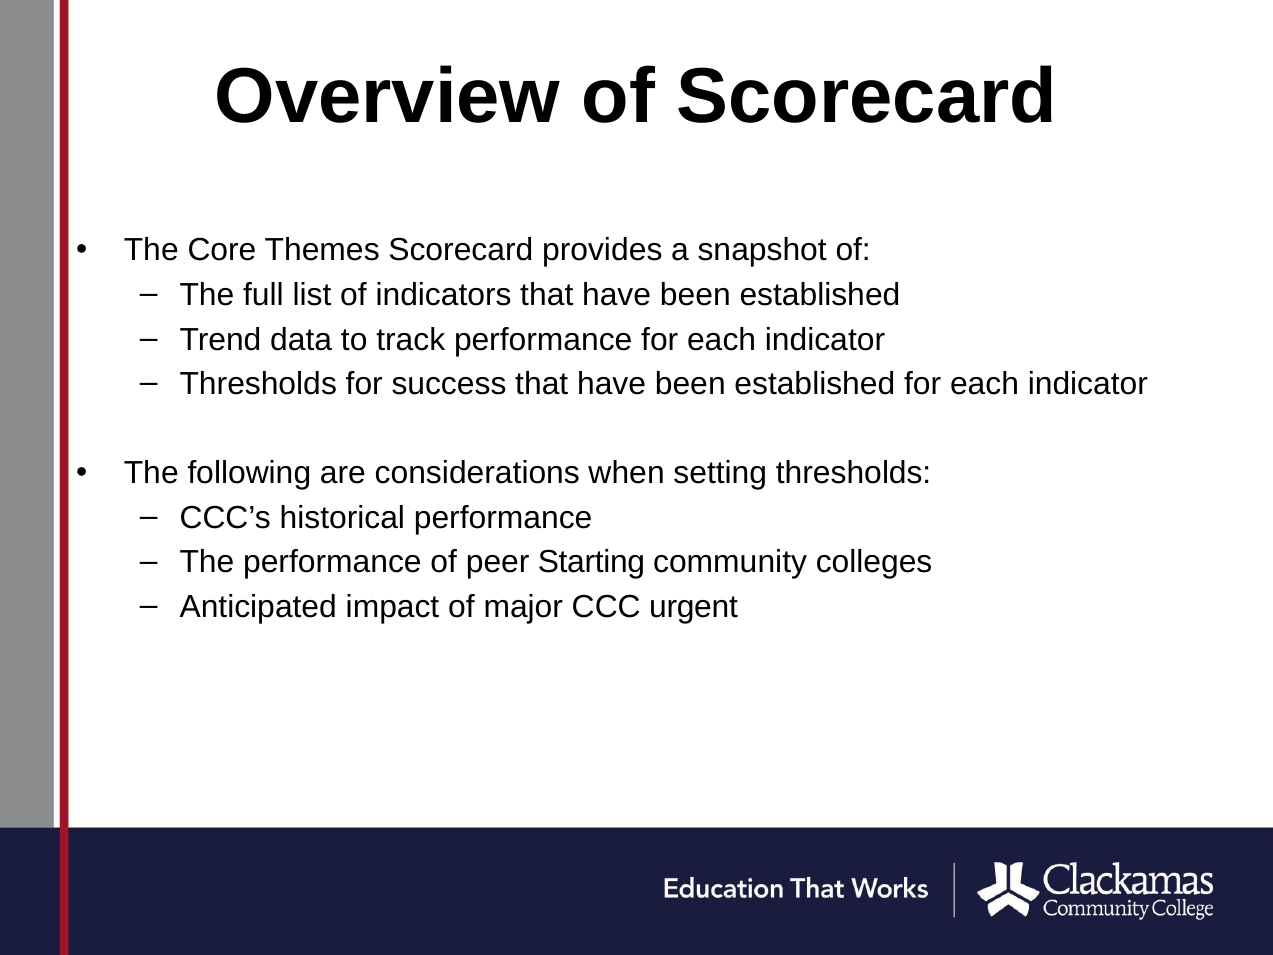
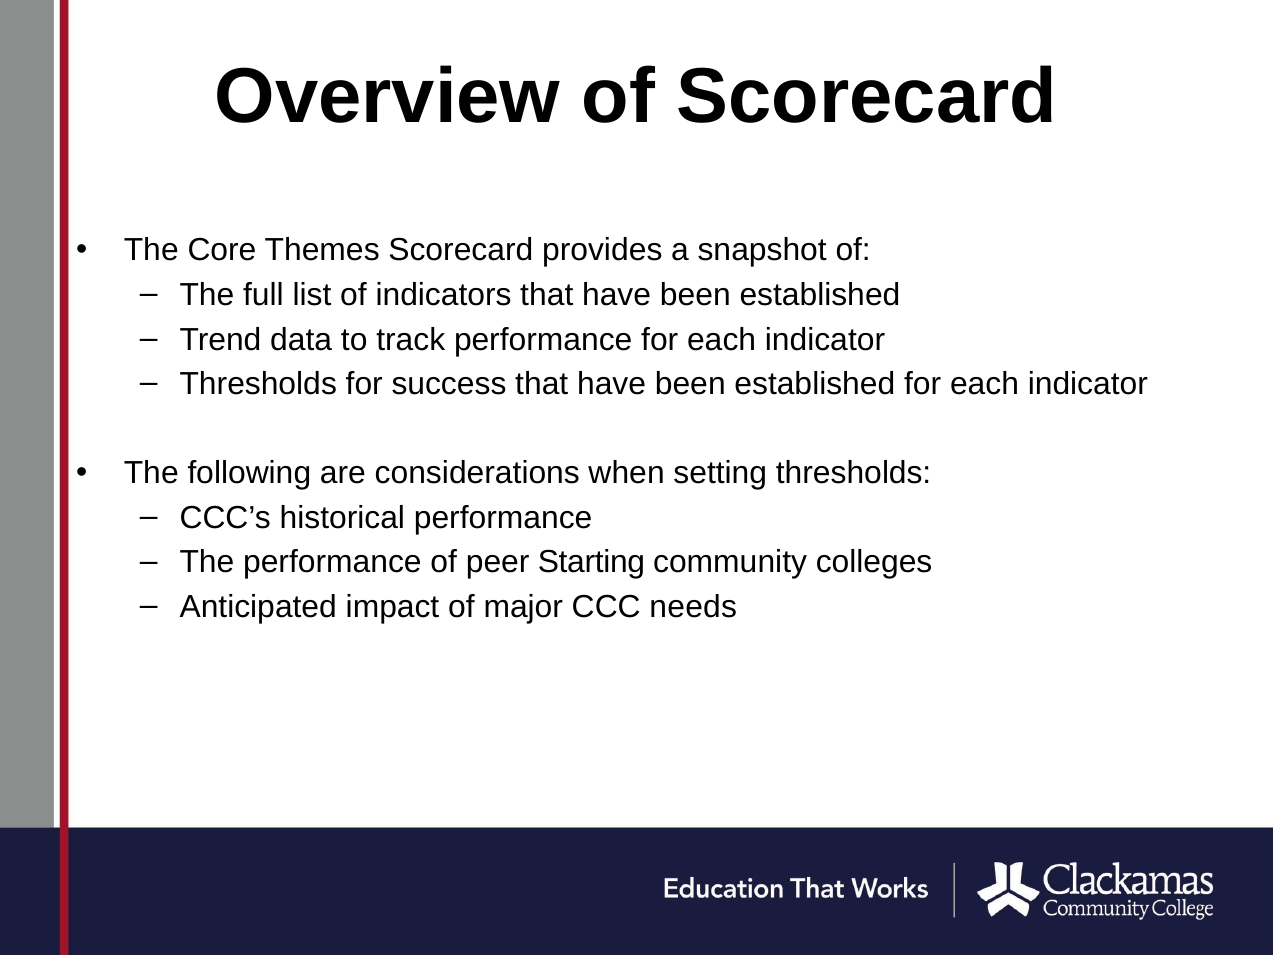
urgent: urgent -> needs (693, 607)
